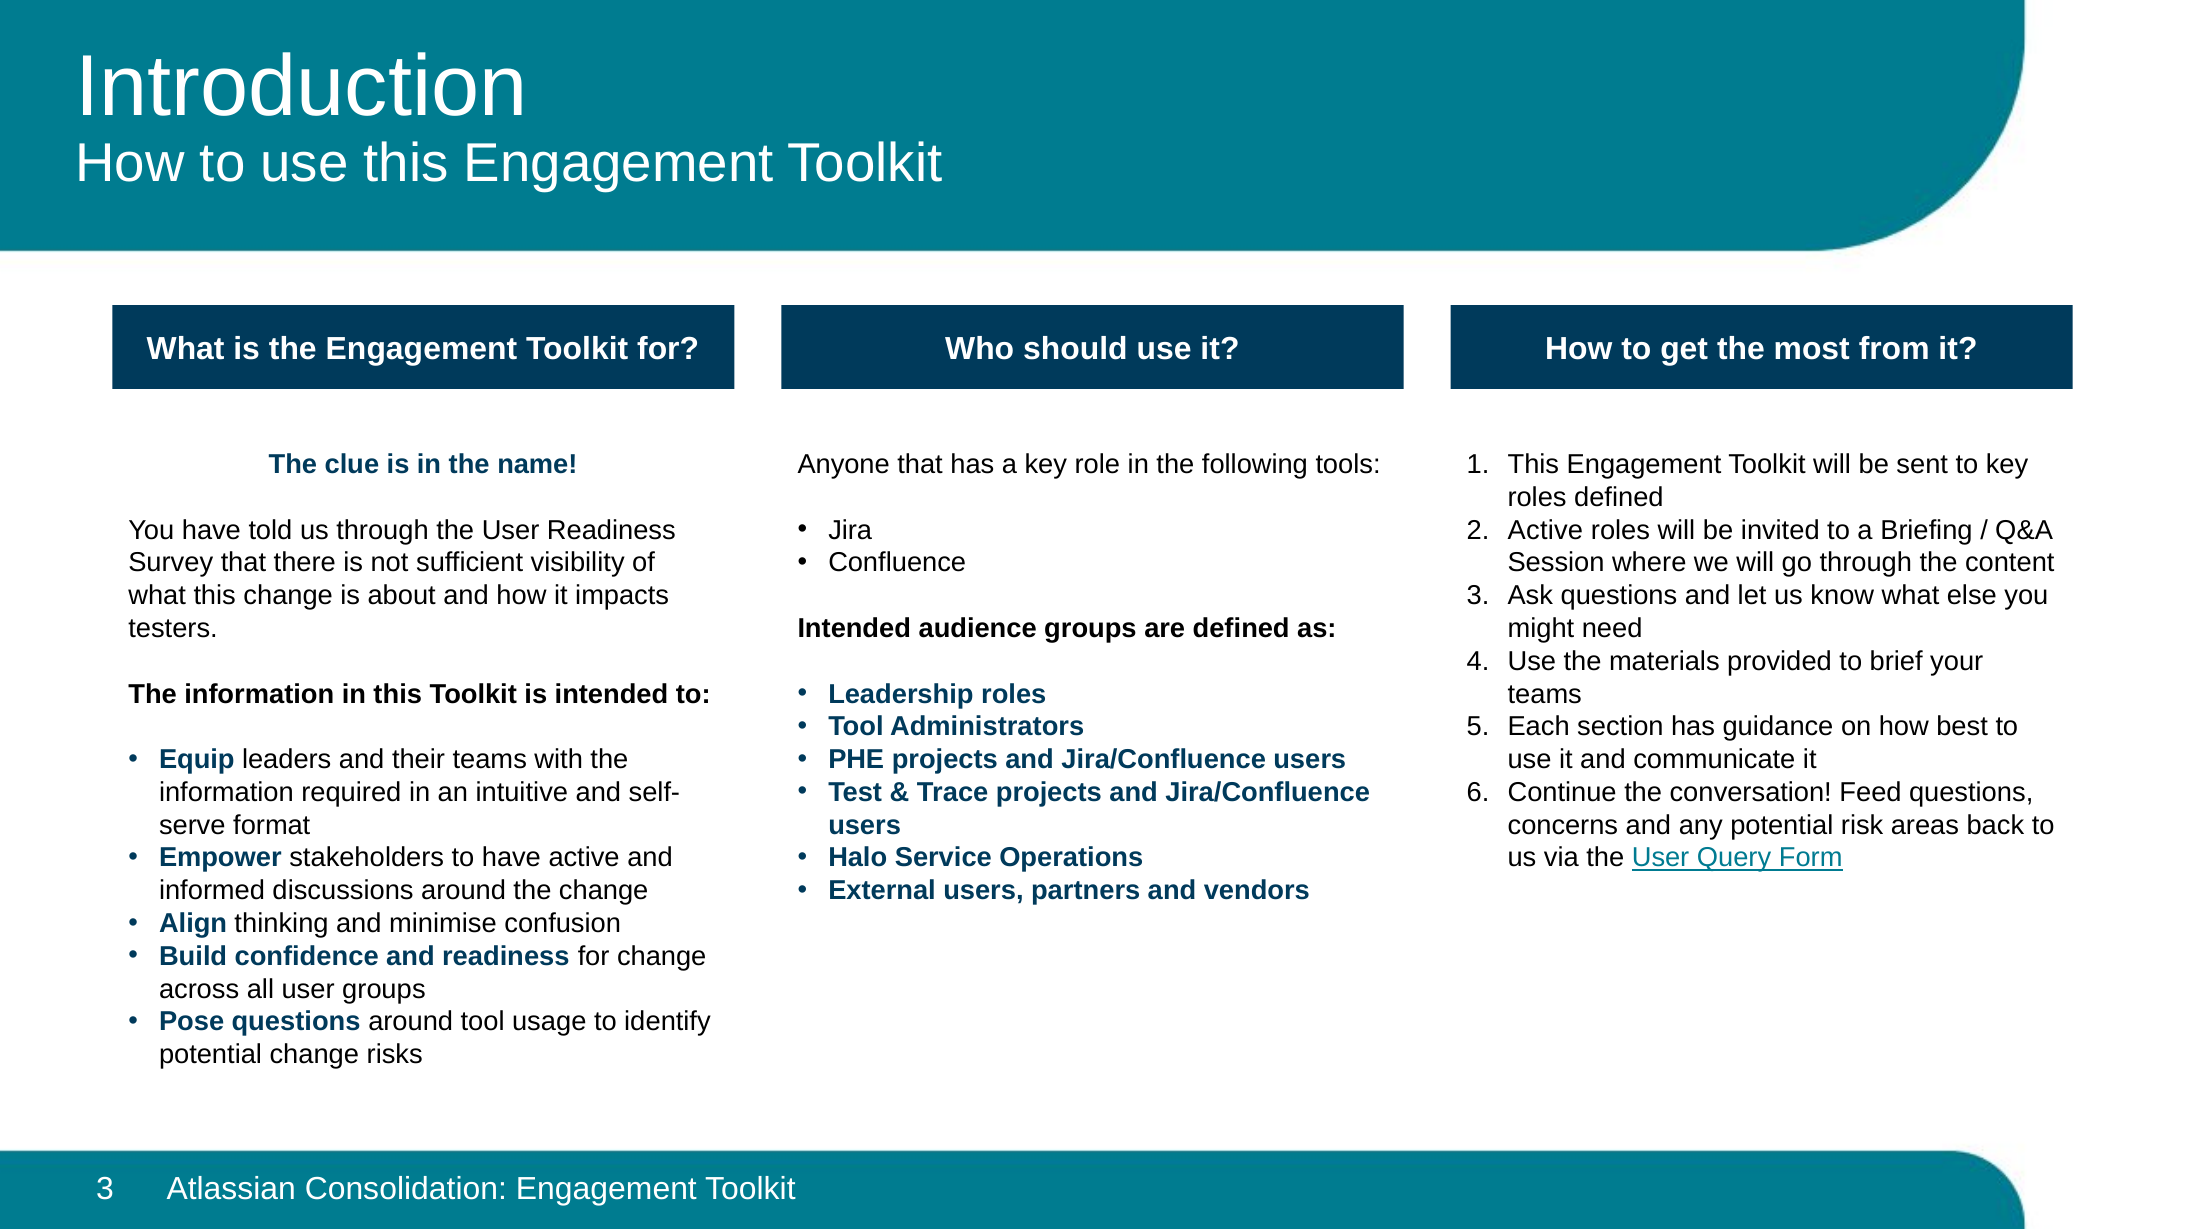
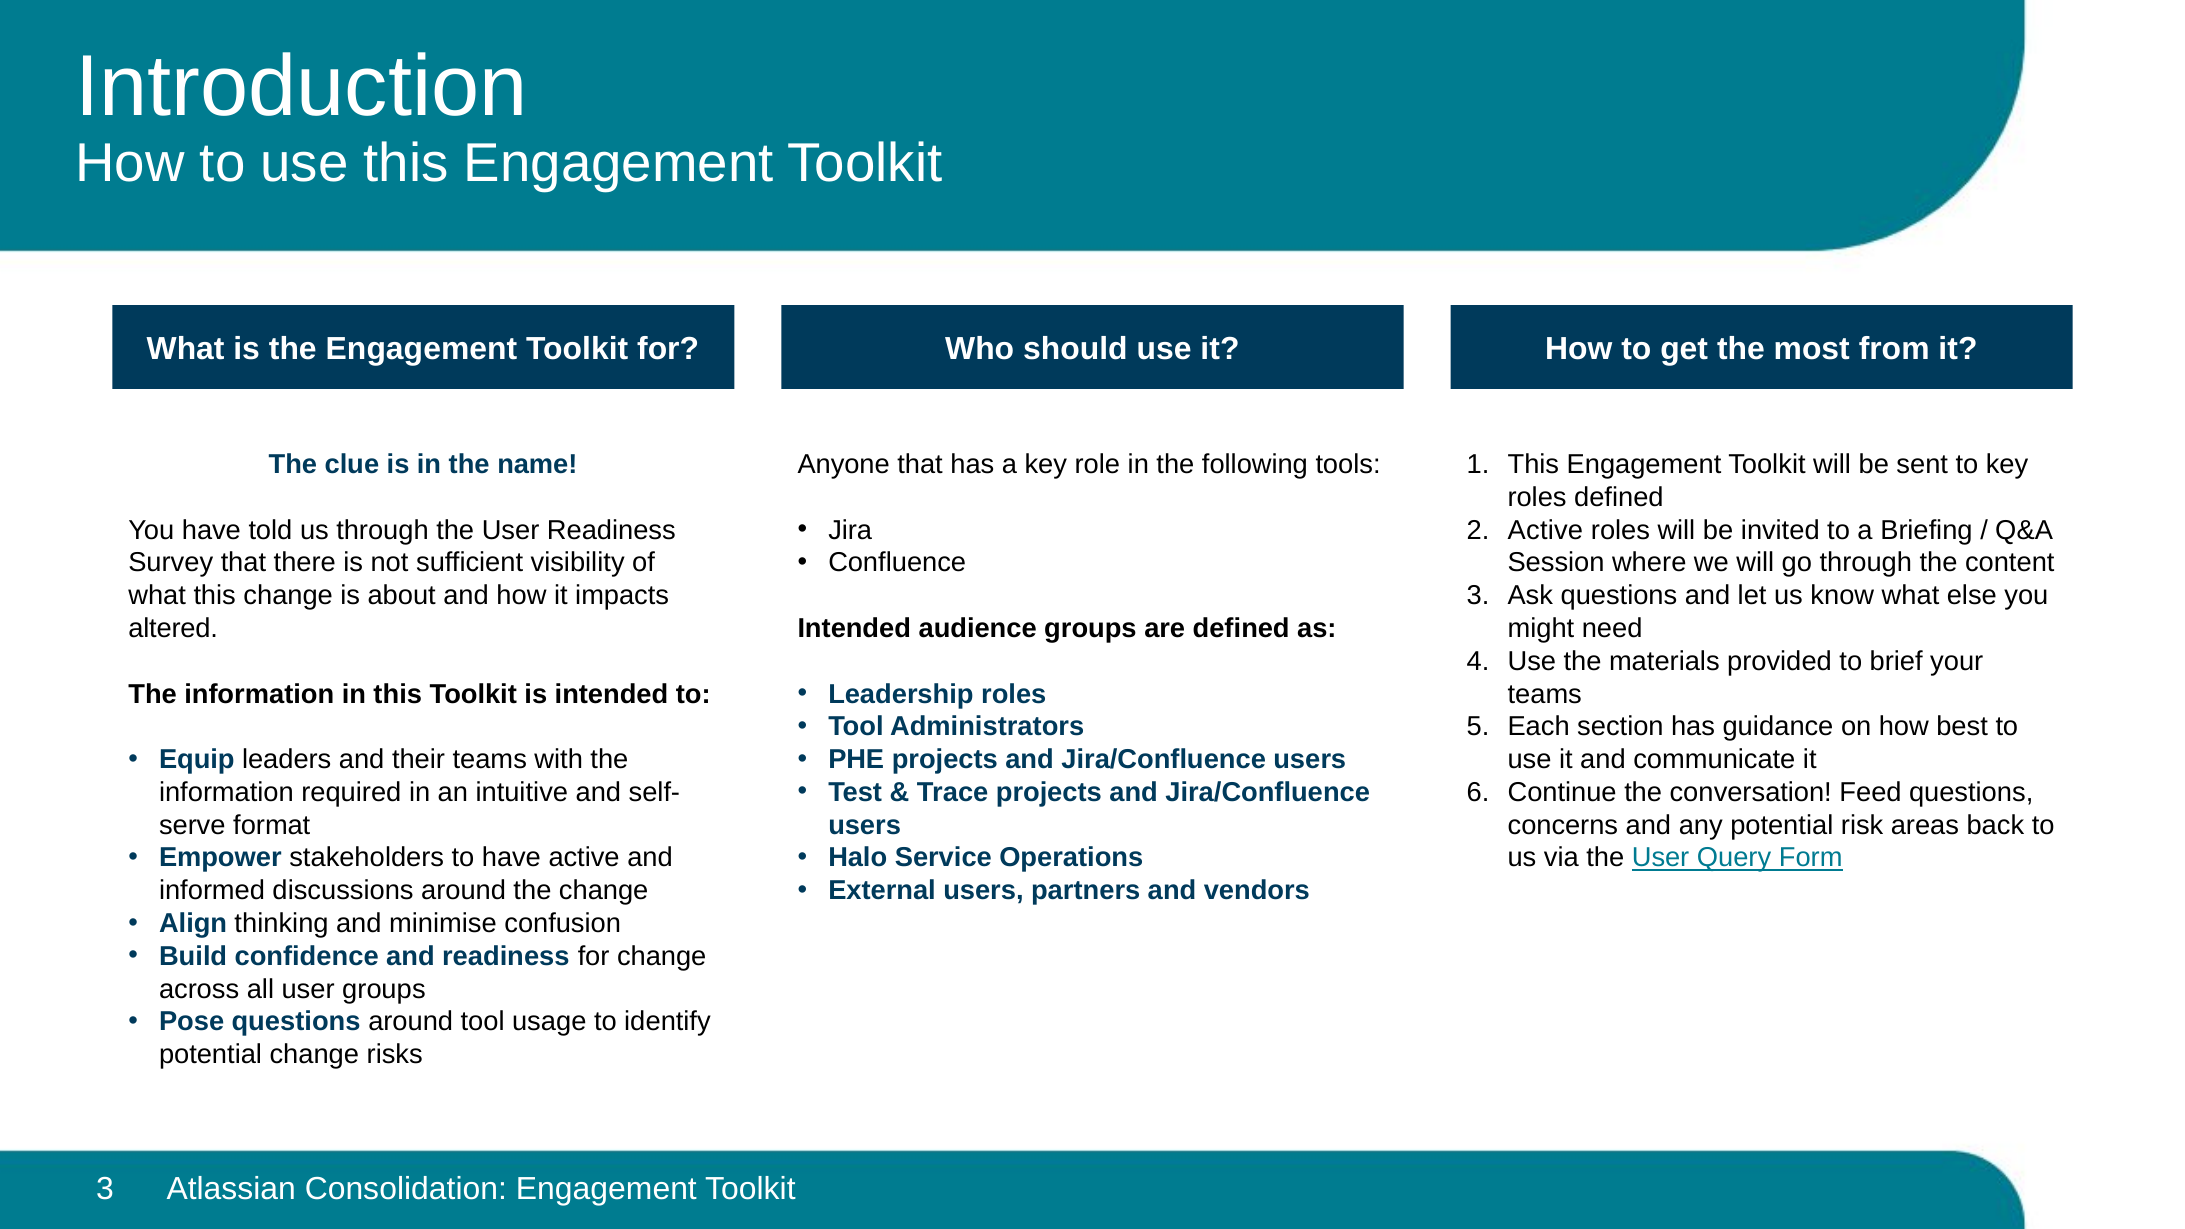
testers: testers -> altered (173, 629)
